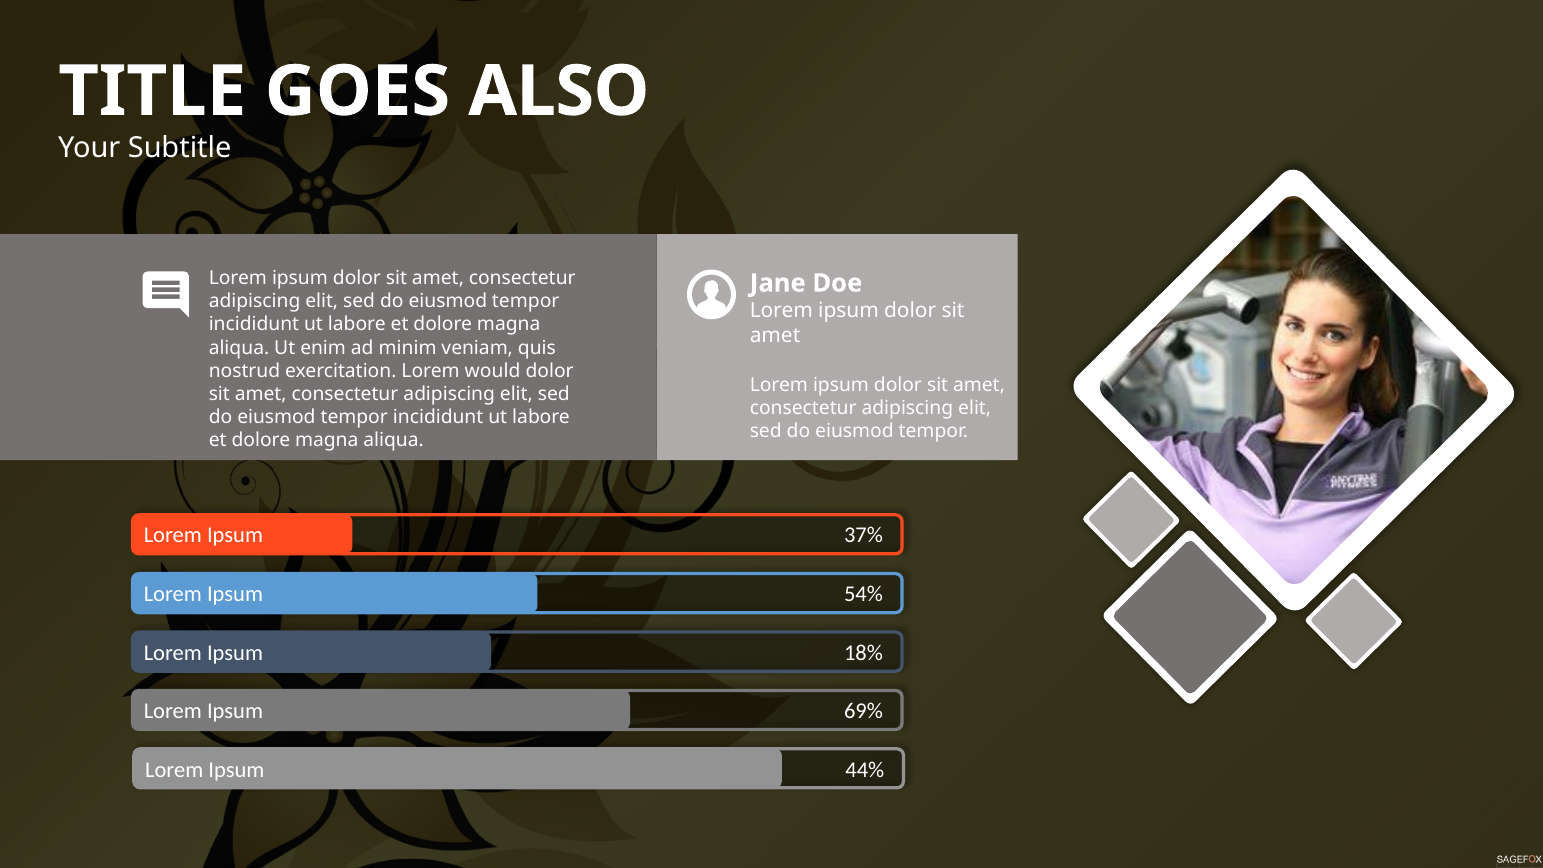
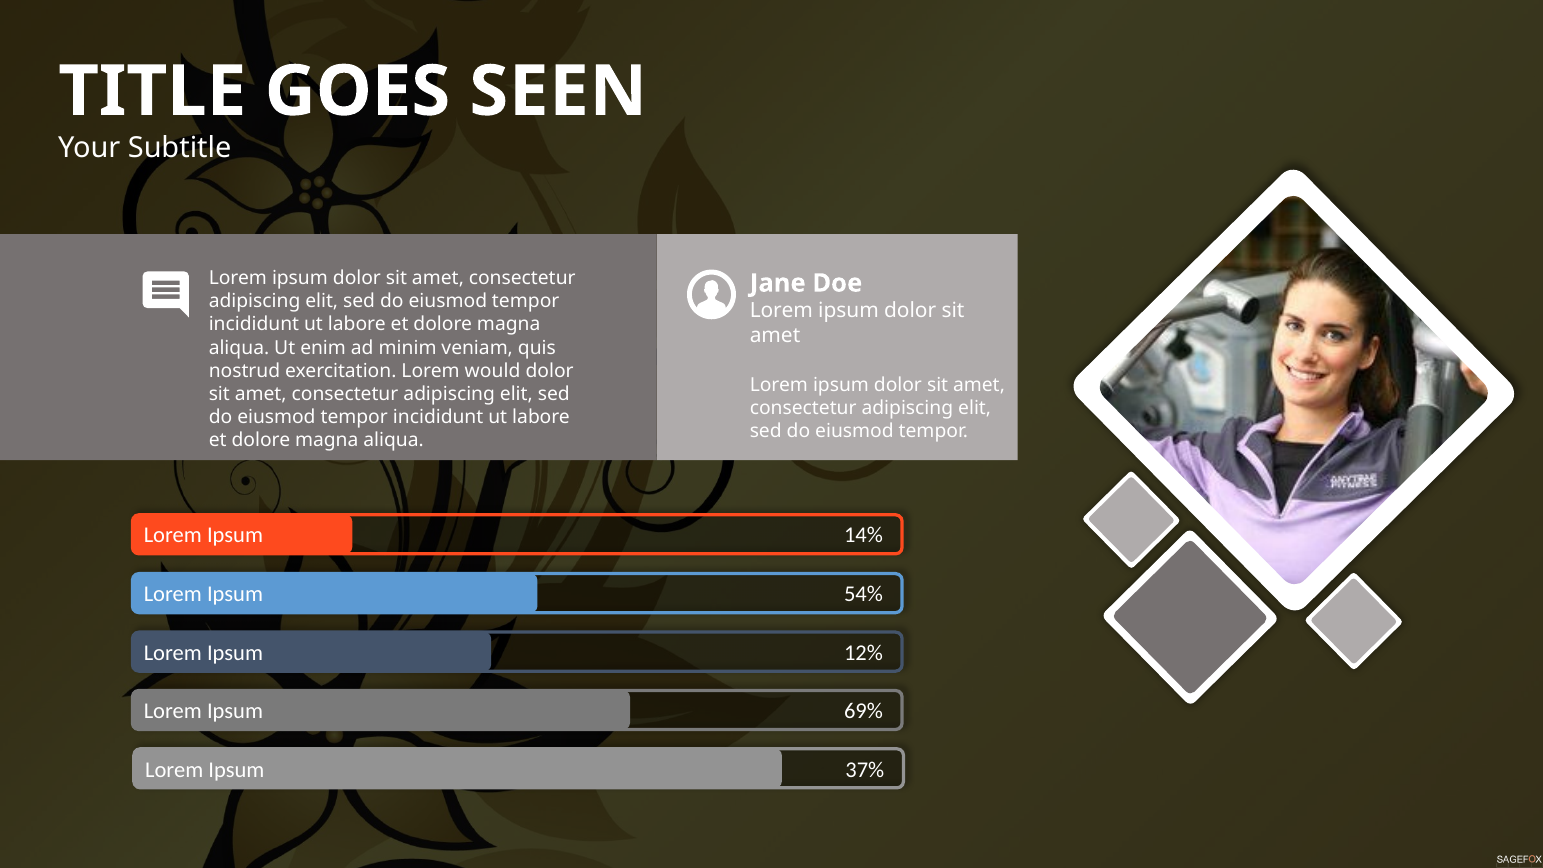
ALSO: ALSO -> SEEN (558, 92)
37%: 37% -> 14% (863, 536)
18%: 18% -> 12% (863, 653)
44%: 44% -> 37% (865, 770)
